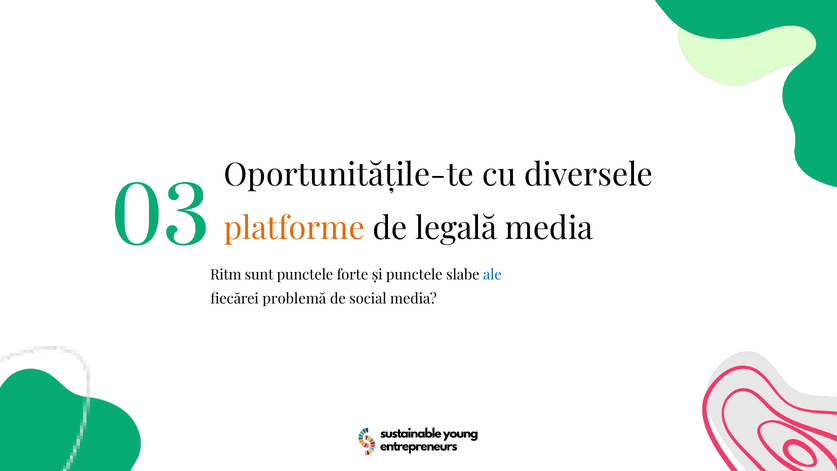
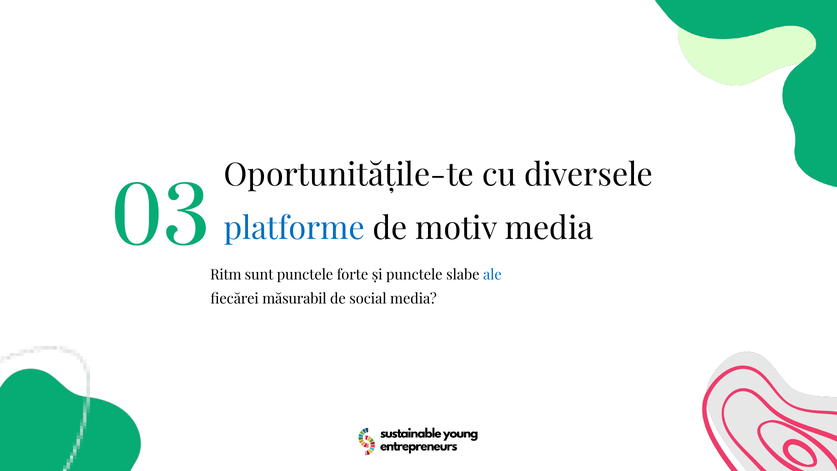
platforme colour: orange -> blue (294, 229)
legală: legală -> motiv (456, 229)
problemă: problemă -> măsurabil (294, 299)
